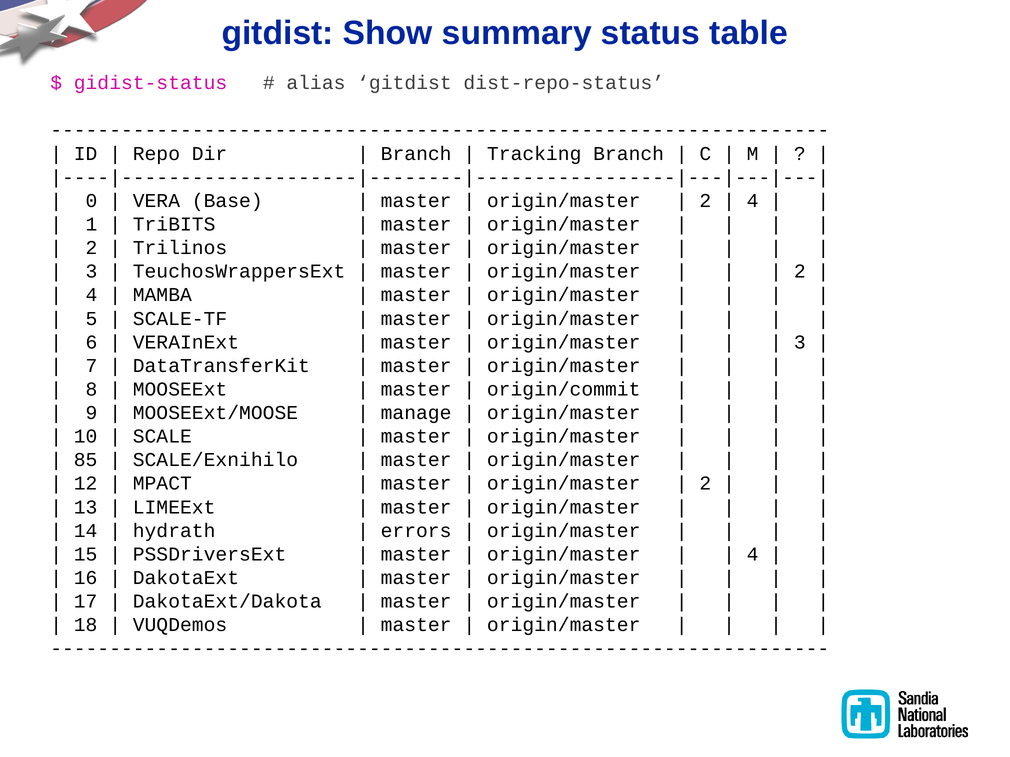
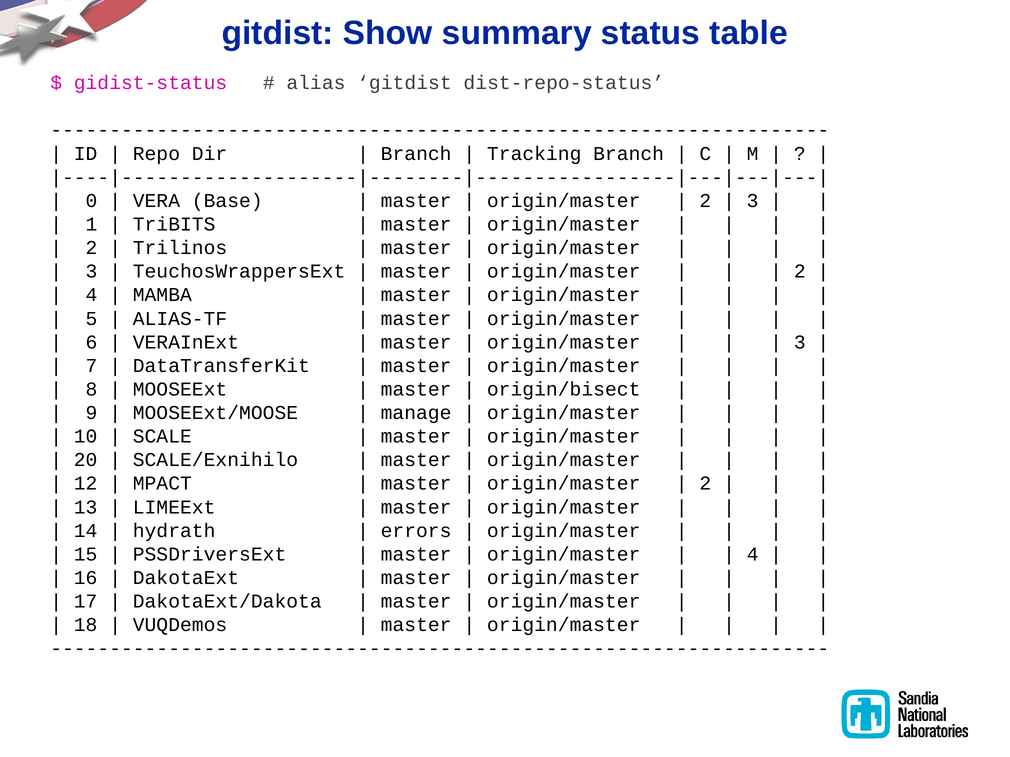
4: 4 -> 3 (753, 201)
SCALE-TF: SCALE-TF -> ALIAS-TF (180, 319)
origin/commit: origin/commit -> origin/bisect (564, 389)
85: 85 -> 20 (86, 460)
